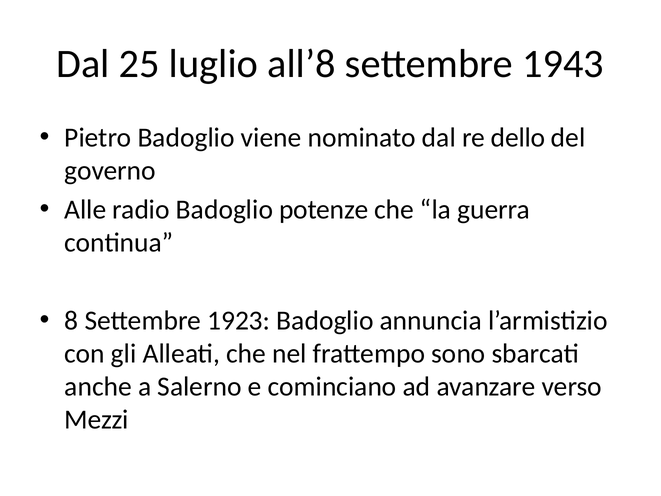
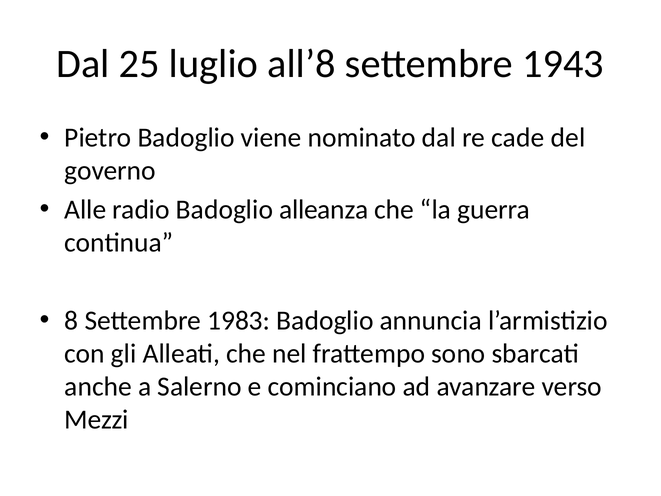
dello: dello -> cade (518, 137)
potenze: potenze -> alleanza (324, 209)
1923: 1923 -> 1983 (239, 320)
